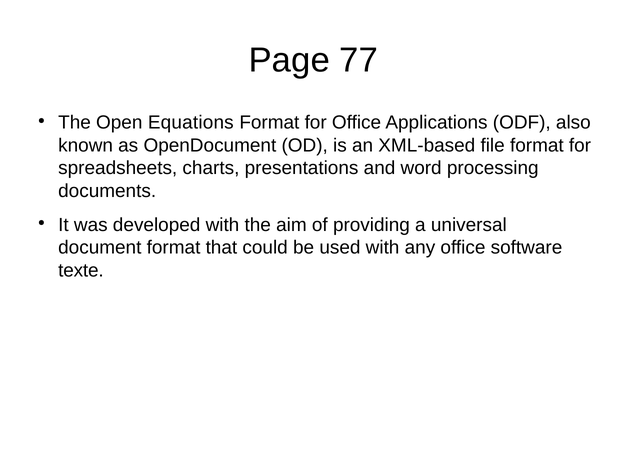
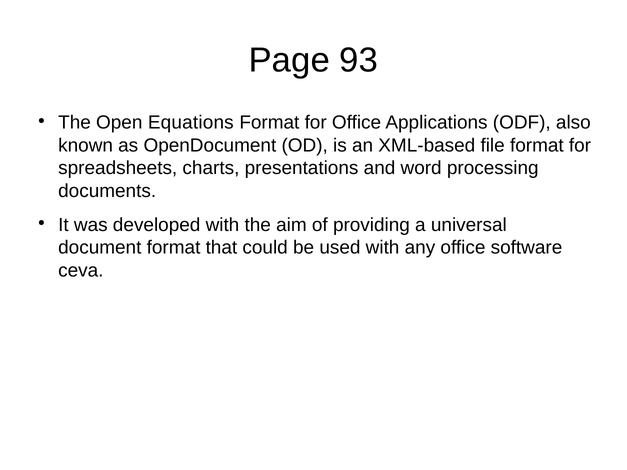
77: 77 -> 93 (359, 60)
texte: texte -> ceva (81, 270)
